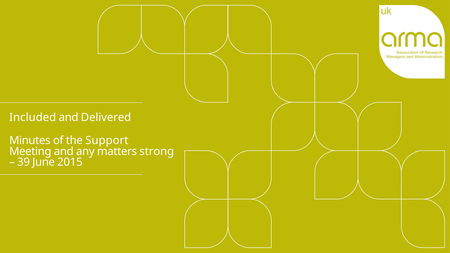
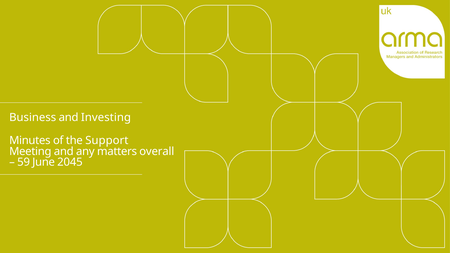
Included: Included -> Business (33, 117)
Delivered: Delivered -> Investing (106, 117)
strong: strong -> overall (157, 151)
39: 39 -> 59 (24, 162)
2015: 2015 -> 2045 (70, 162)
